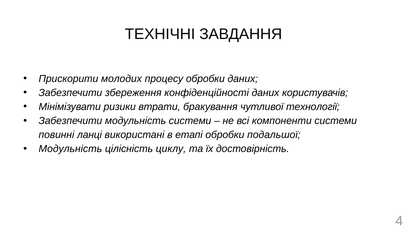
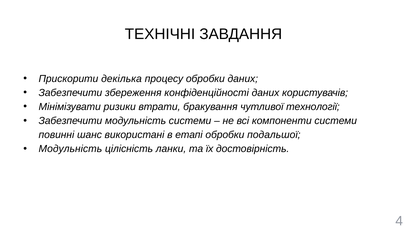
молодих: молодих -> декілька (121, 79)
ланці: ланці -> шанс (90, 135)
циклу: циклу -> ланки (171, 149)
